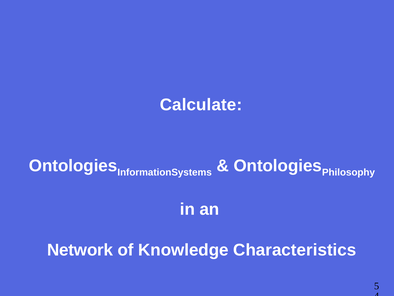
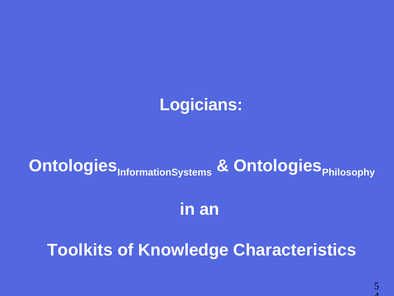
Calculate: Calculate -> Logicians (201, 105)
Network: Network -> Toolkits (80, 250)
